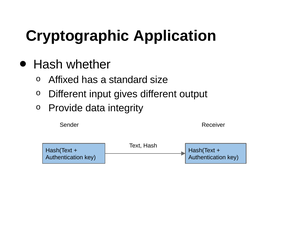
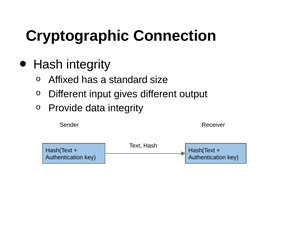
Application: Application -> Connection (175, 36)
Hash whether: whether -> integrity (88, 65)
